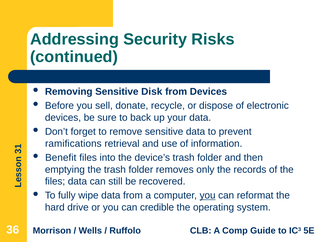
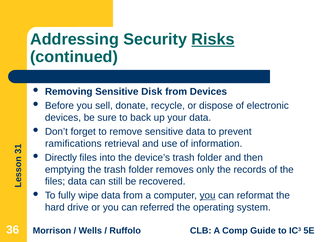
Risks underline: none -> present (213, 39)
Benefit: Benefit -> Directly (61, 158)
credible: credible -> referred (157, 208)
